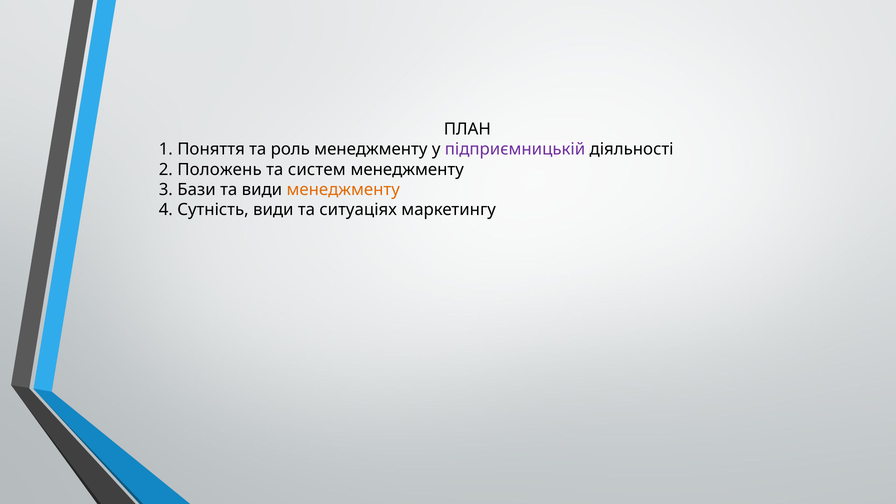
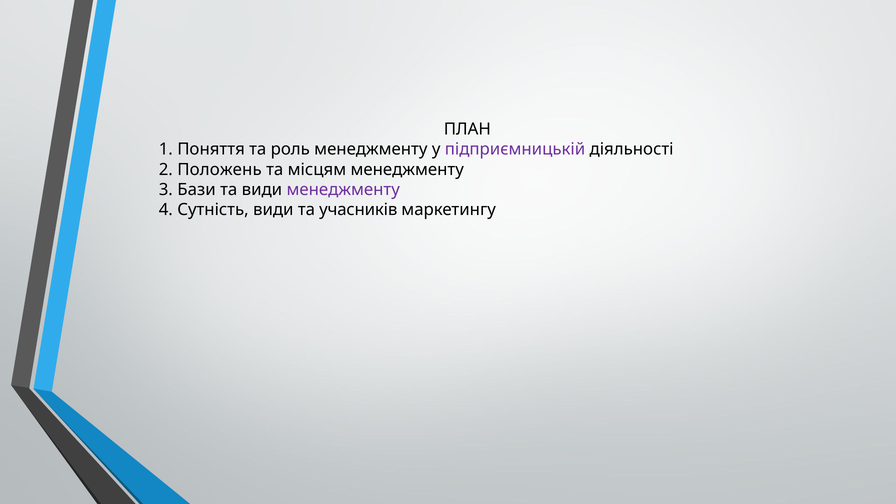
систем: систем -> місцям (317, 169)
менеджменту colour: orange -> purple (343, 190)
ситуаціях: ситуаціях -> учасників (358, 210)
